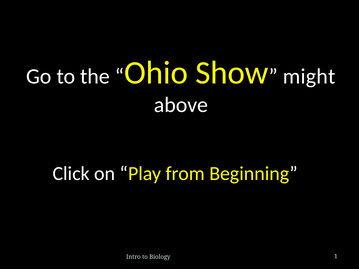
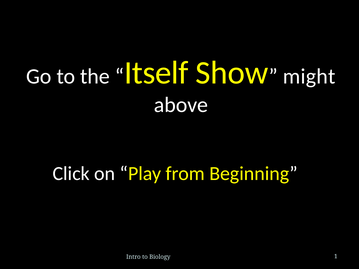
Ohio: Ohio -> Itself (156, 73)
